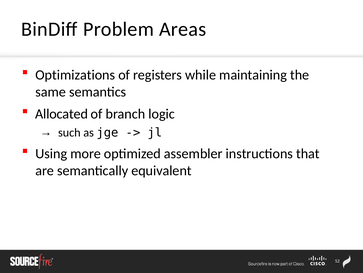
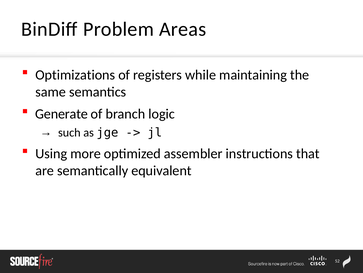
Allocated: Allocated -> Generate (62, 114)
